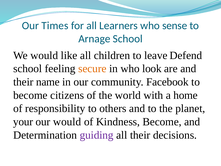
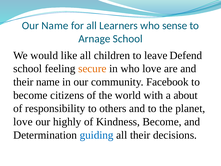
Our Times: Times -> Name (55, 26)
who look: look -> love (152, 69)
home: home -> about (186, 95)
your: your -> love (23, 122)
our would: would -> highly (67, 122)
guiding colour: purple -> blue (97, 135)
